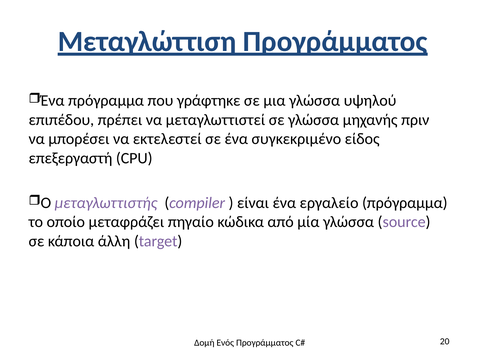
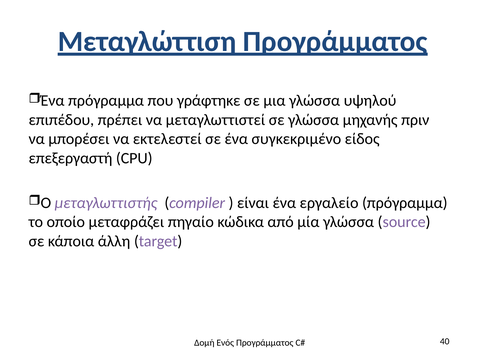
20: 20 -> 40 (445, 341)
